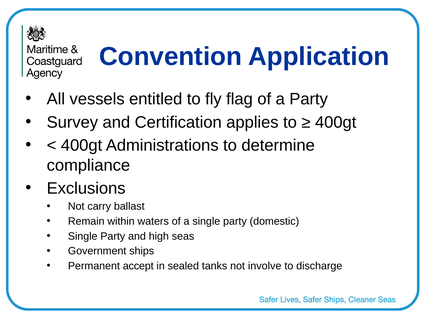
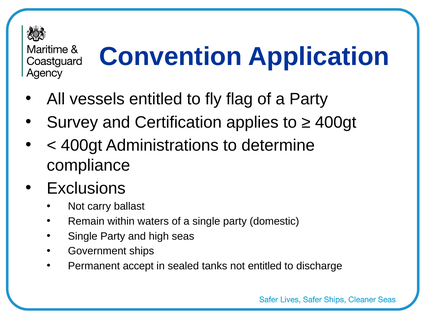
not involve: involve -> entitled (265, 266)
